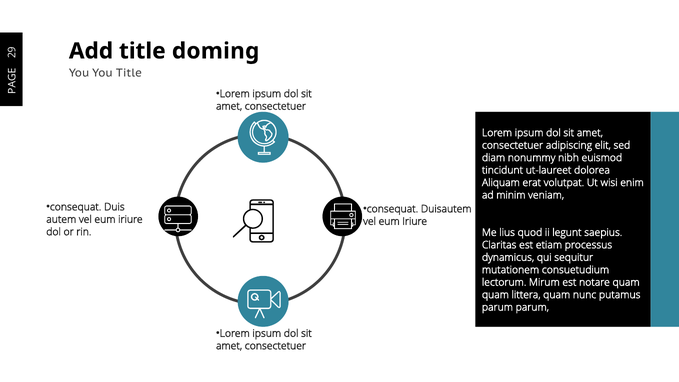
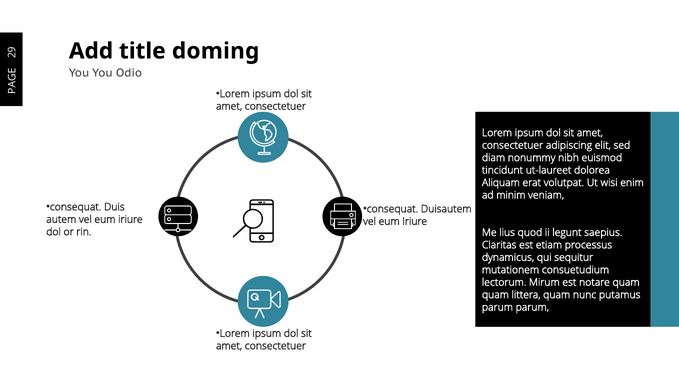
You Title: Title -> Odio (129, 73)
